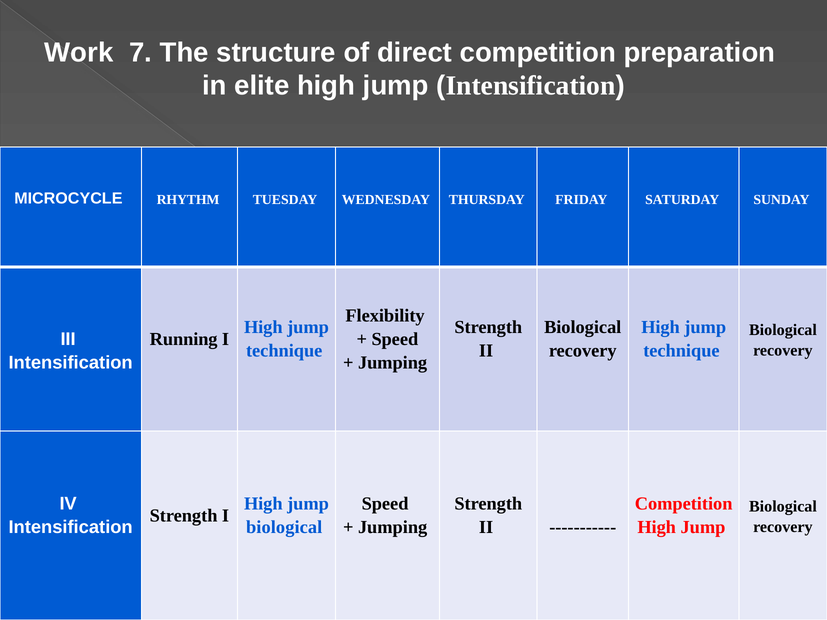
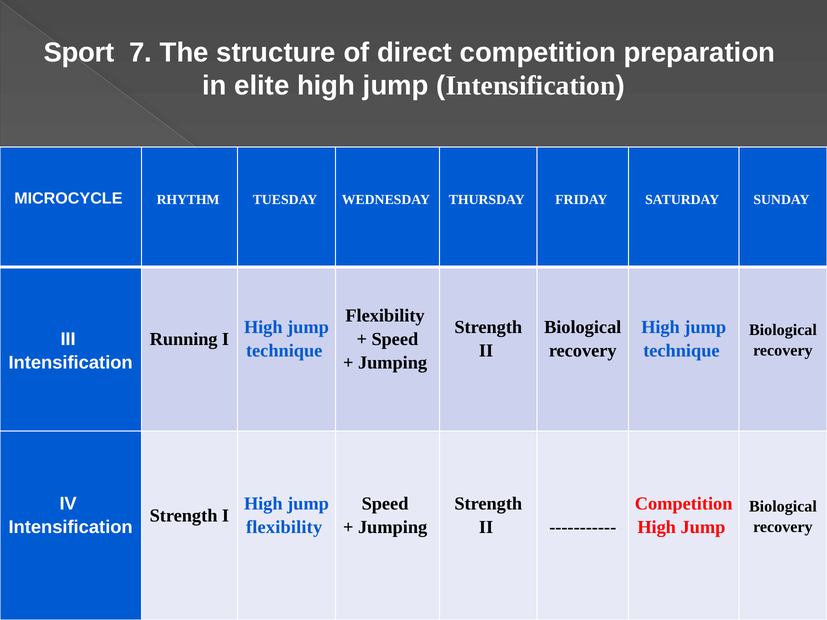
Work: Work -> Sport (79, 53)
biological: biological -> flexibility (284, 527)
